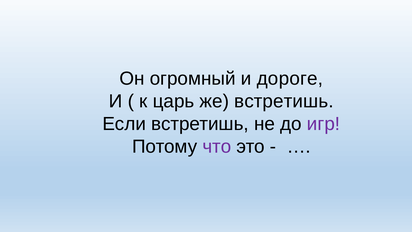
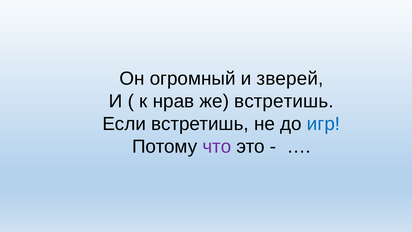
дороге: дороге -> зверей (290, 79)
царь: царь -> нрав (174, 101)
игр colour: purple -> blue (324, 124)
